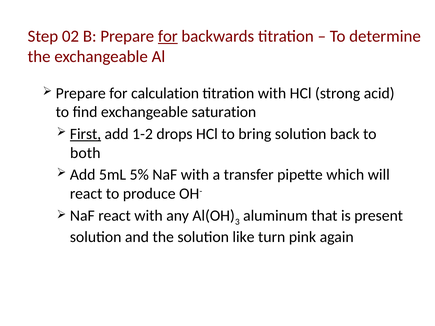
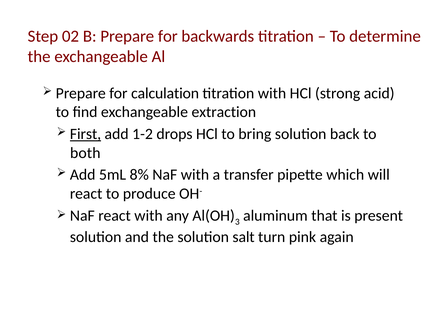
for underline: present -> none (168, 36)
saturation: saturation -> extraction (224, 112)
5%: 5% -> 8% (139, 175)
like: like -> salt (244, 237)
